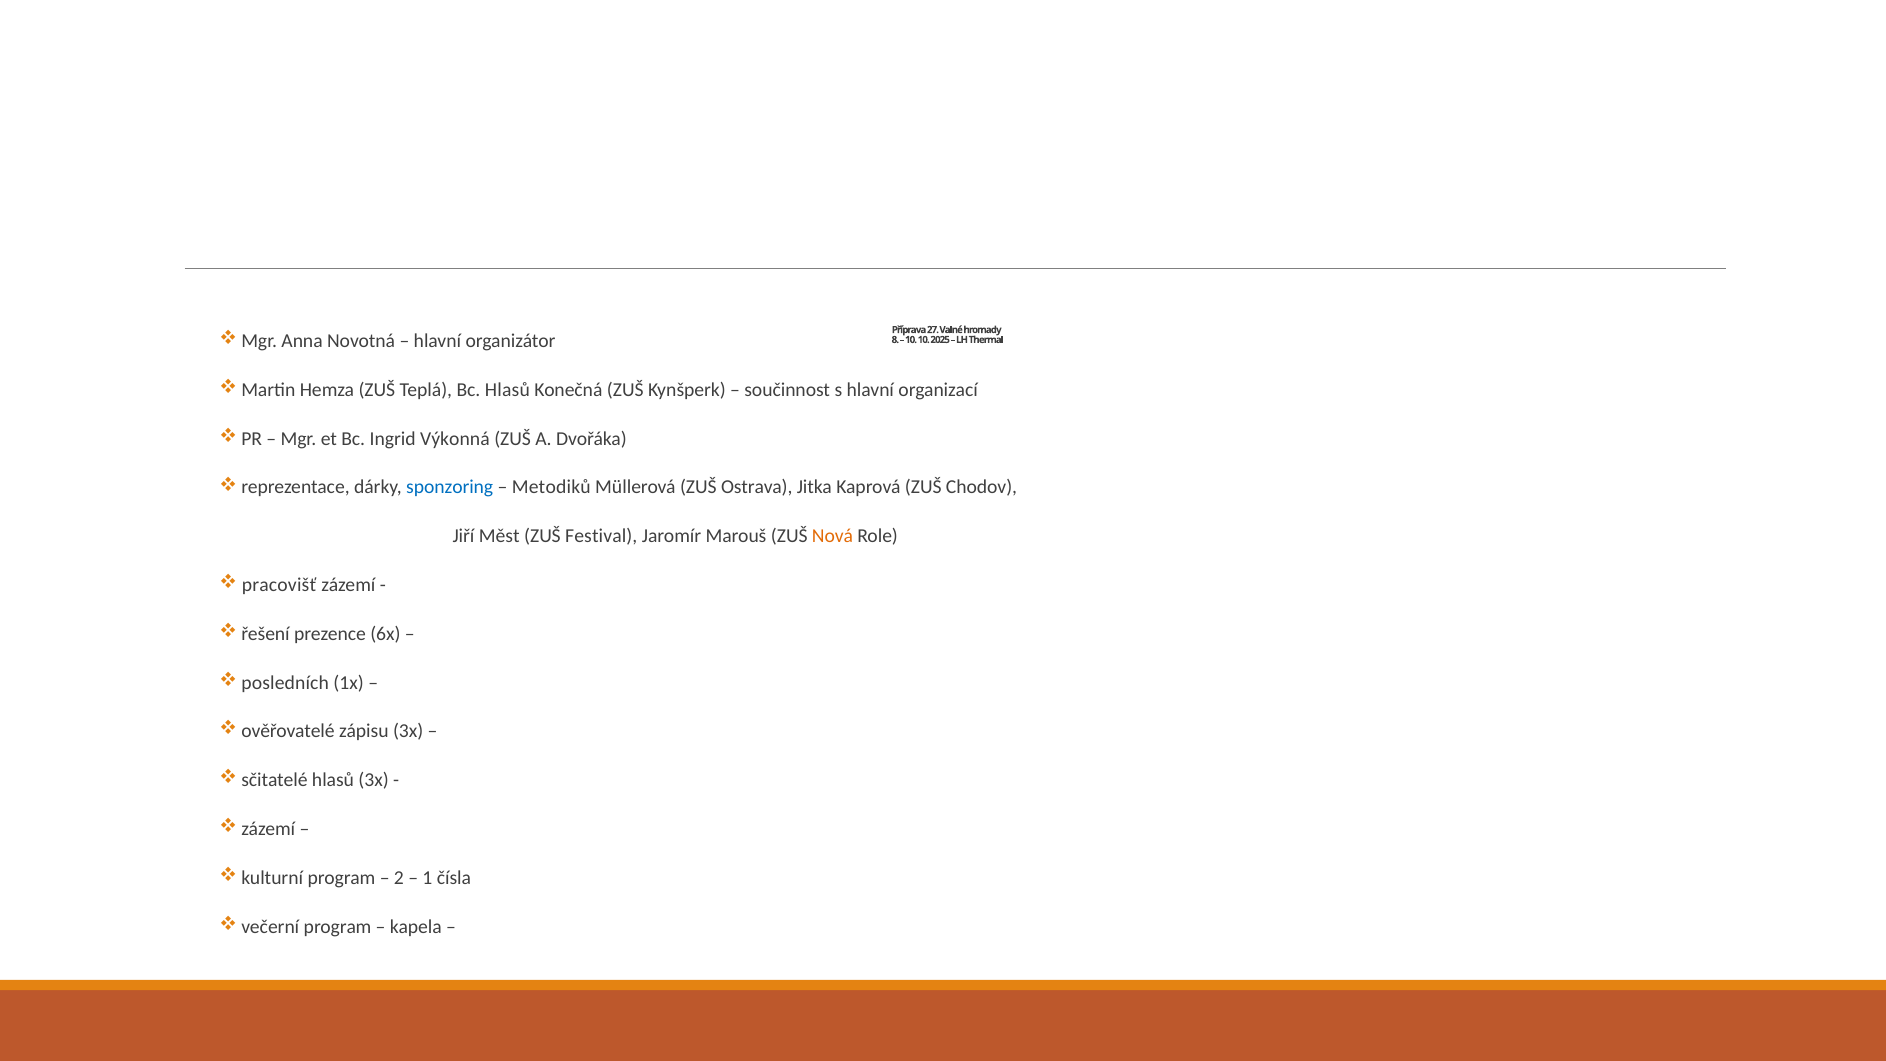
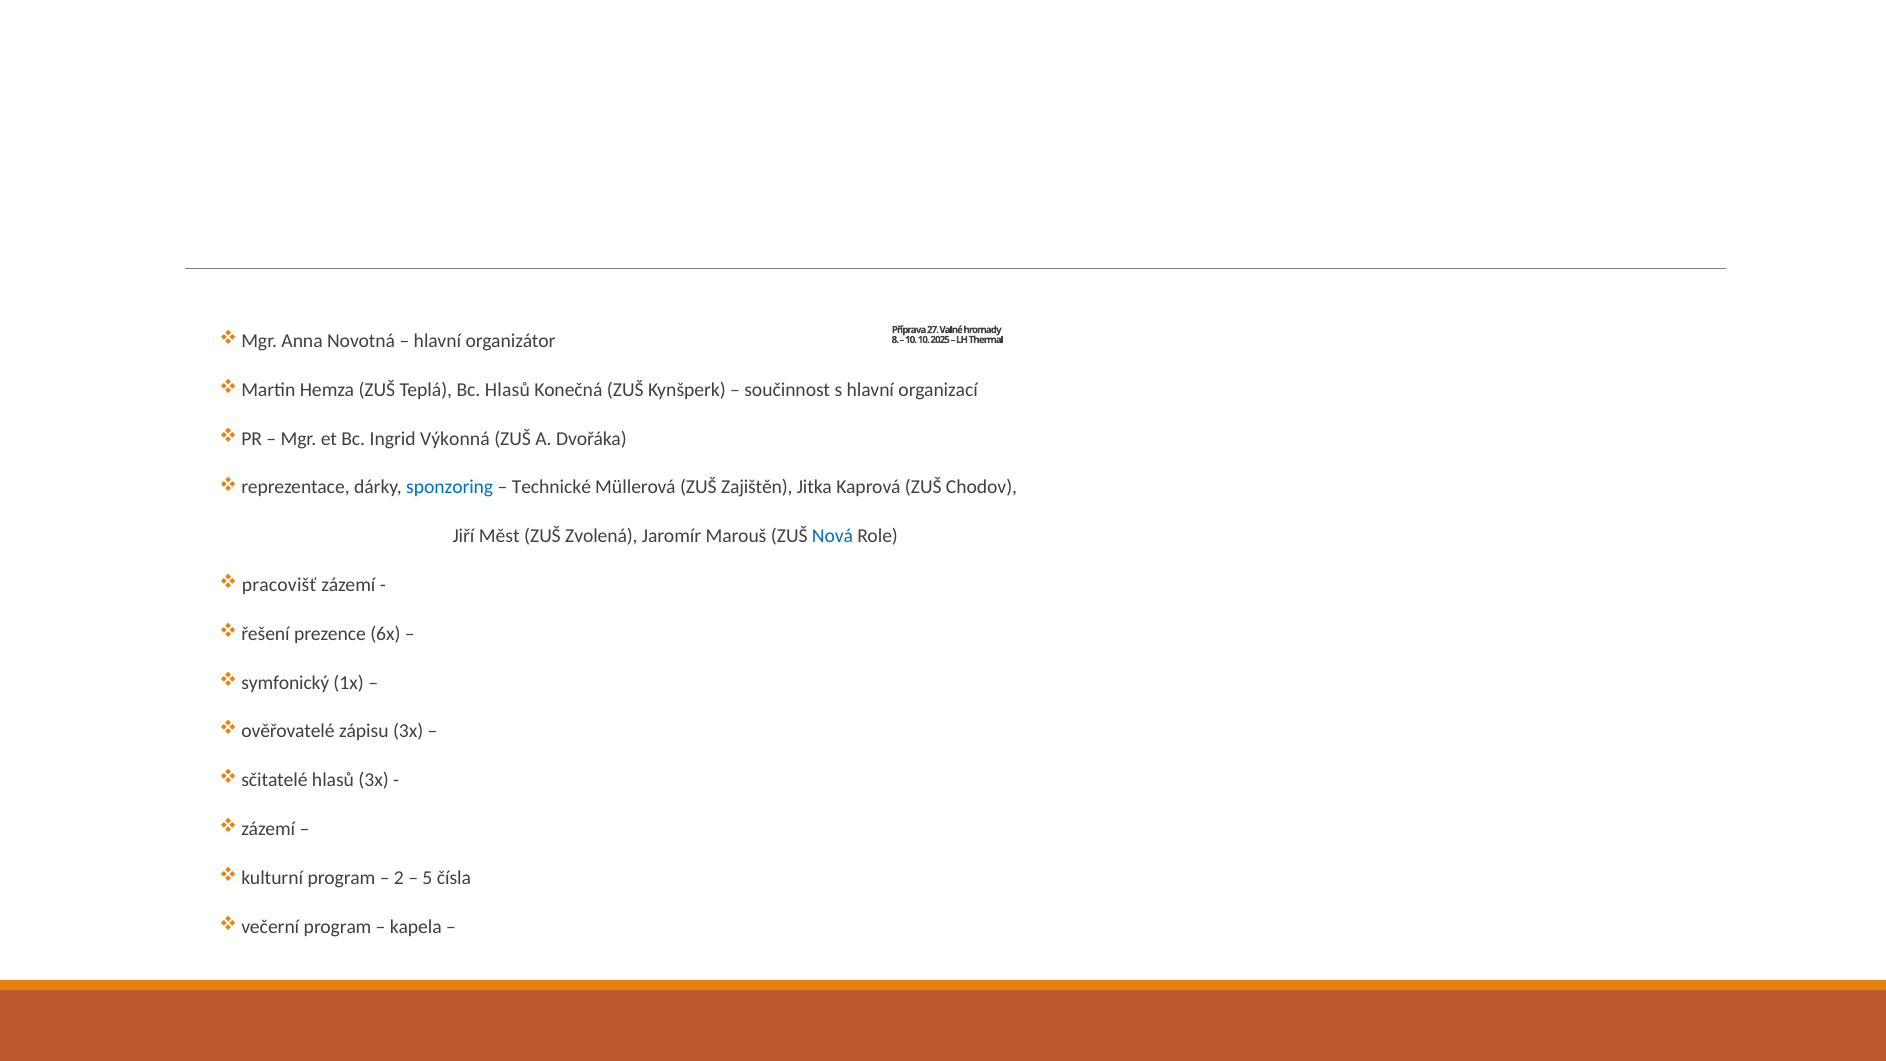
Metodiků: Metodiků -> Technické (551, 487)
Ostrava: Ostrava -> Zajištěn (757, 487)
Festival: Festival -> Zvolená (601, 536)
Nová colour: orange -> blue (832, 536)
posledních: posledních -> symfonický (285, 682)
1: 1 -> 5 (427, 878)
